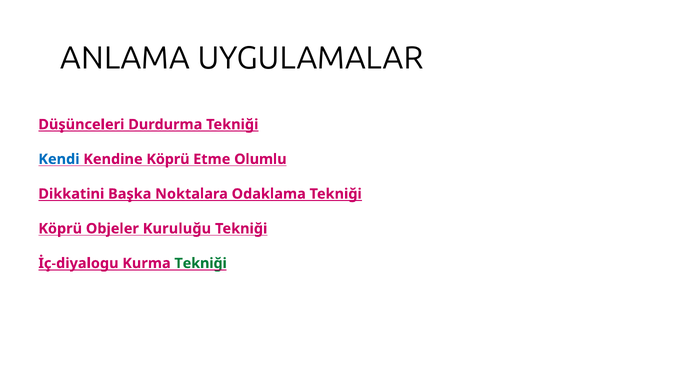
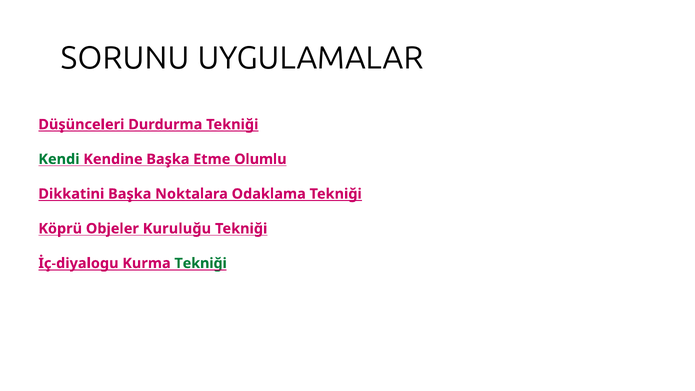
ANLAMA: ANLAMA -> SORUNU (125, 58)
Kendi colour: blue -> green (59, 159)
Kendine Köprü: Köprü -> Başka (168, 159)
